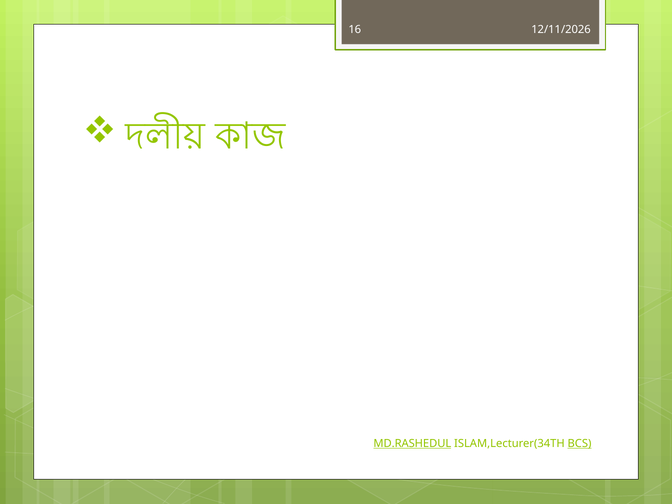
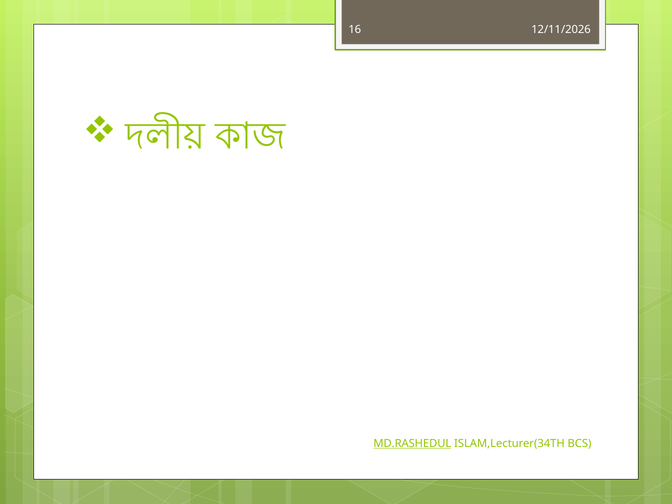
BCS underline: present -> none (580, 443)
